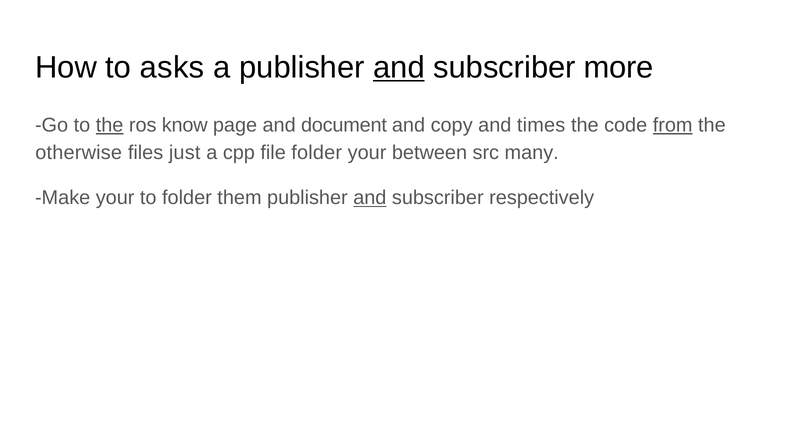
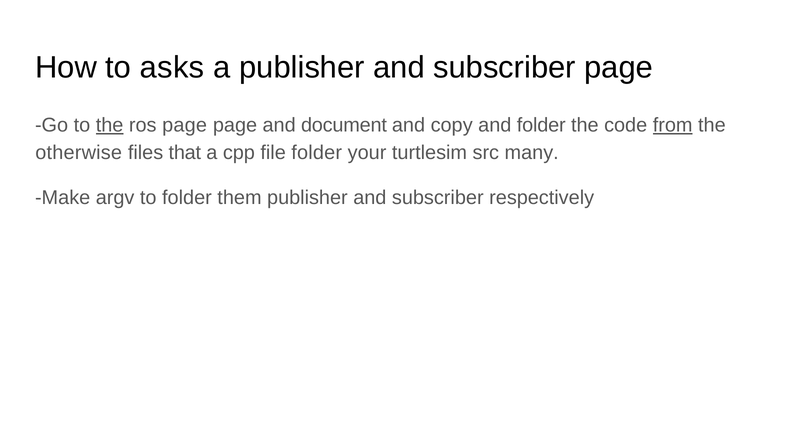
and underline: present -> none (399, 67)
subscriber more: more -> page (619, 67)
ros know: know -> page (185, 125)
and times: times -> folder (541, 125)
just: just -> that (185, 153)
between: between -> turtlesim (430, 153)
Make your: your -> argv (115, 198)
and underline: present -> none (370, 198)
